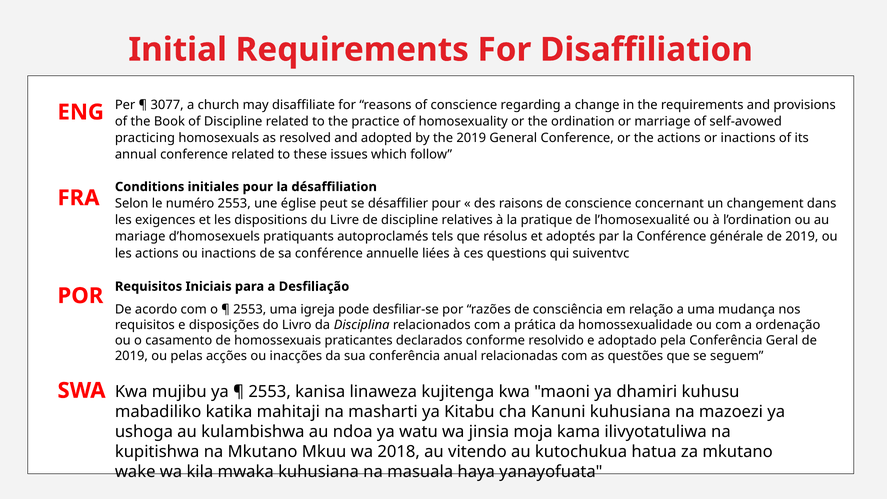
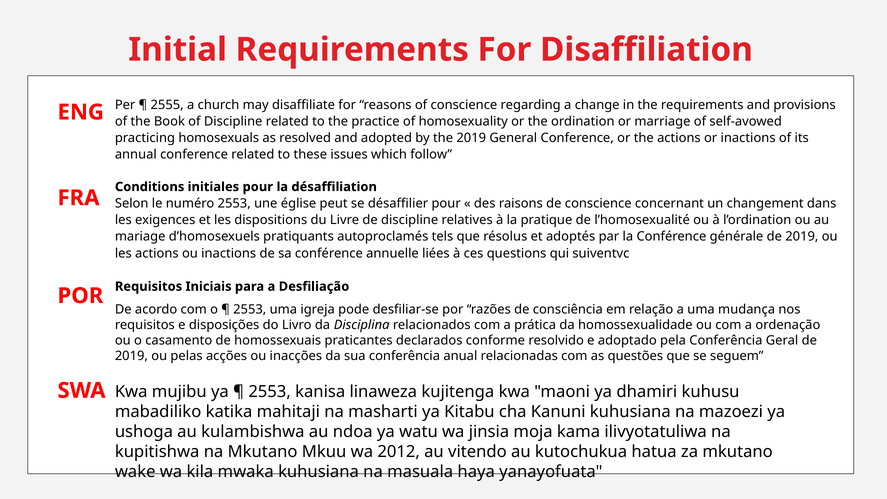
3077: 3077 -> 2555 (167, 105)
2018: 2018 -> 2012 (399, 452)
